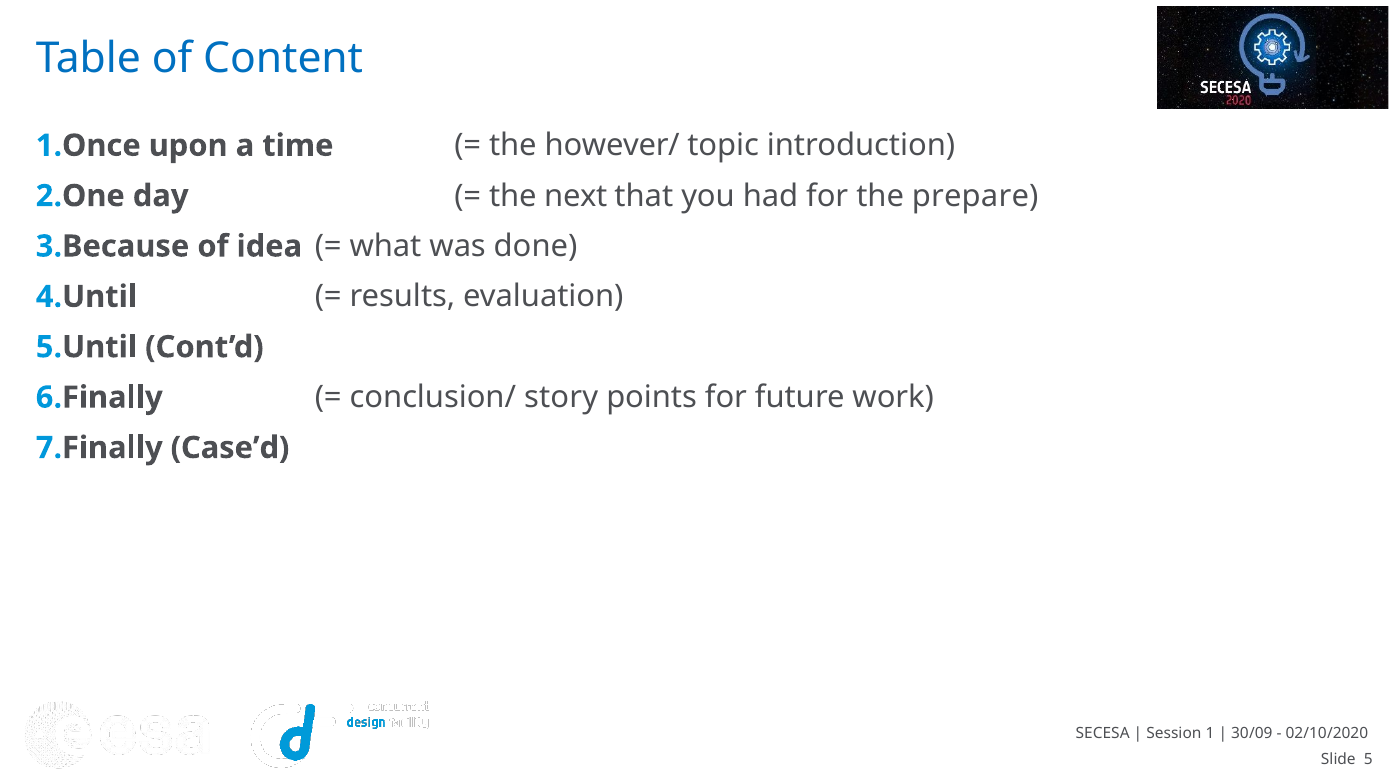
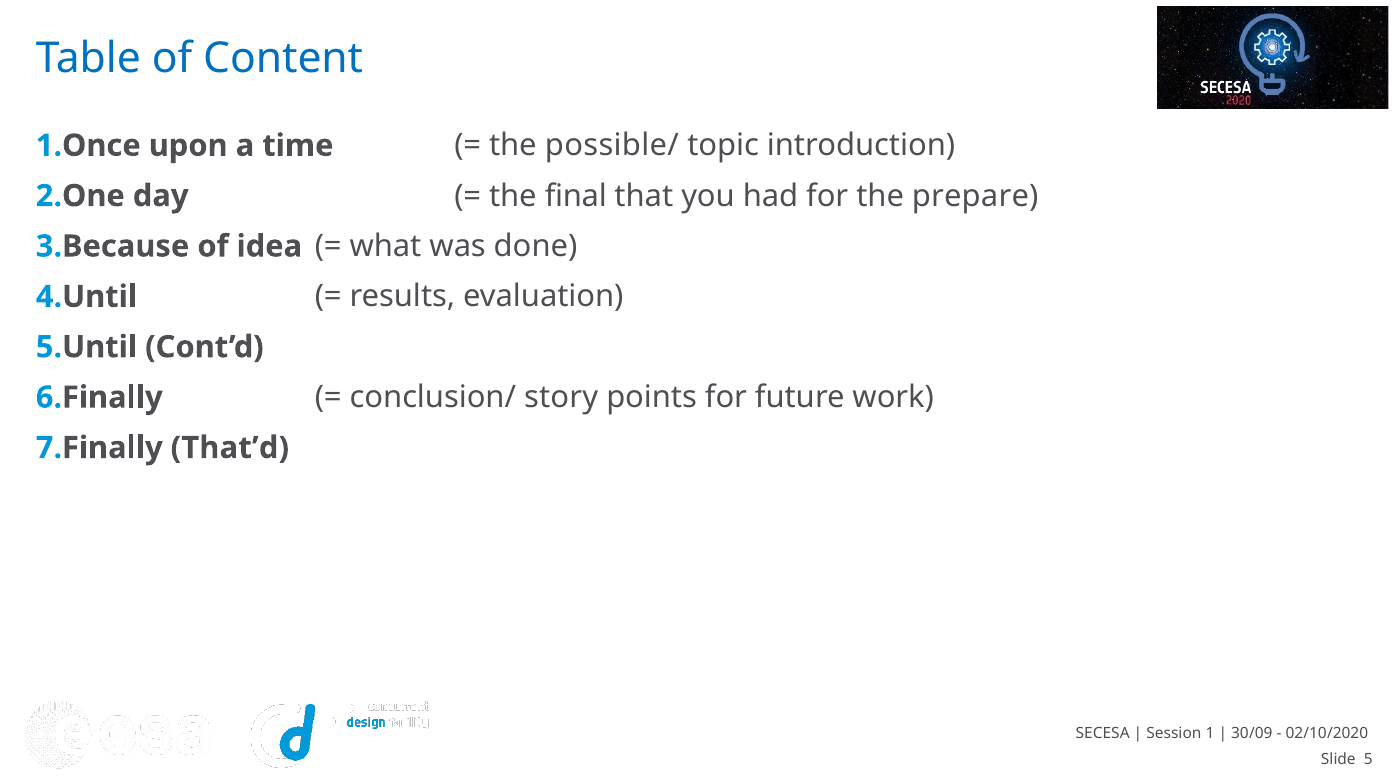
however/: however/ -> possible/ (612, 146)
next: next -> final (576, 196)
Case’d: Case’d -> That’d (230, 448)
